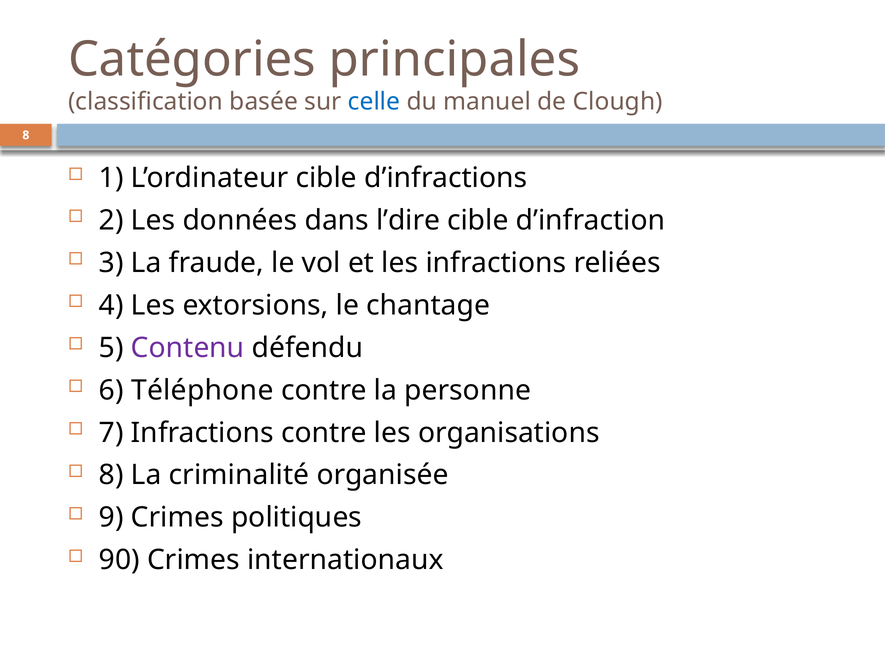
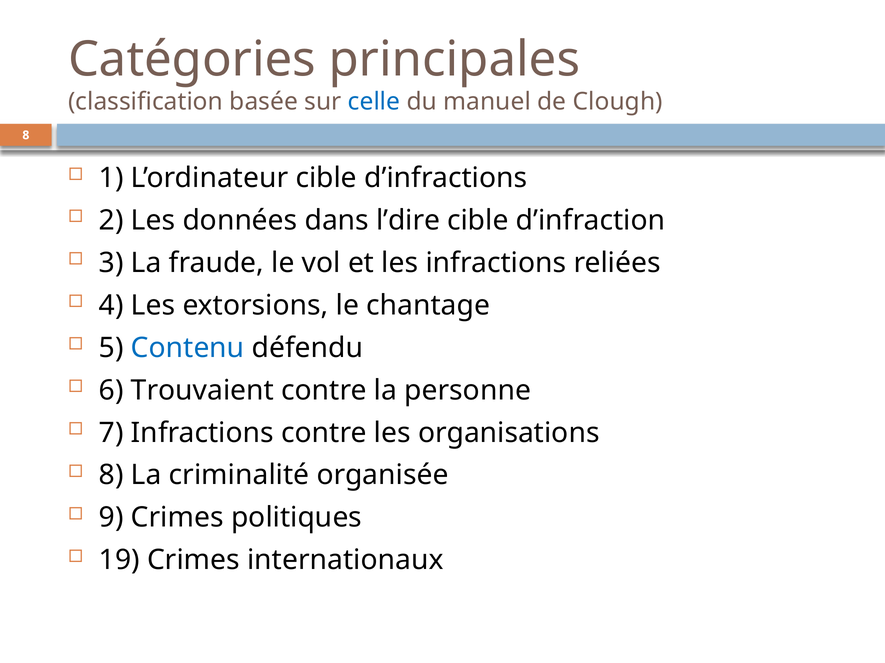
Contenu colour: purple -> blue (188, 348)
Téléphone: Téléphone -> Trouvaient (202, 391)
90: 90 -> 19 (119, 561)
